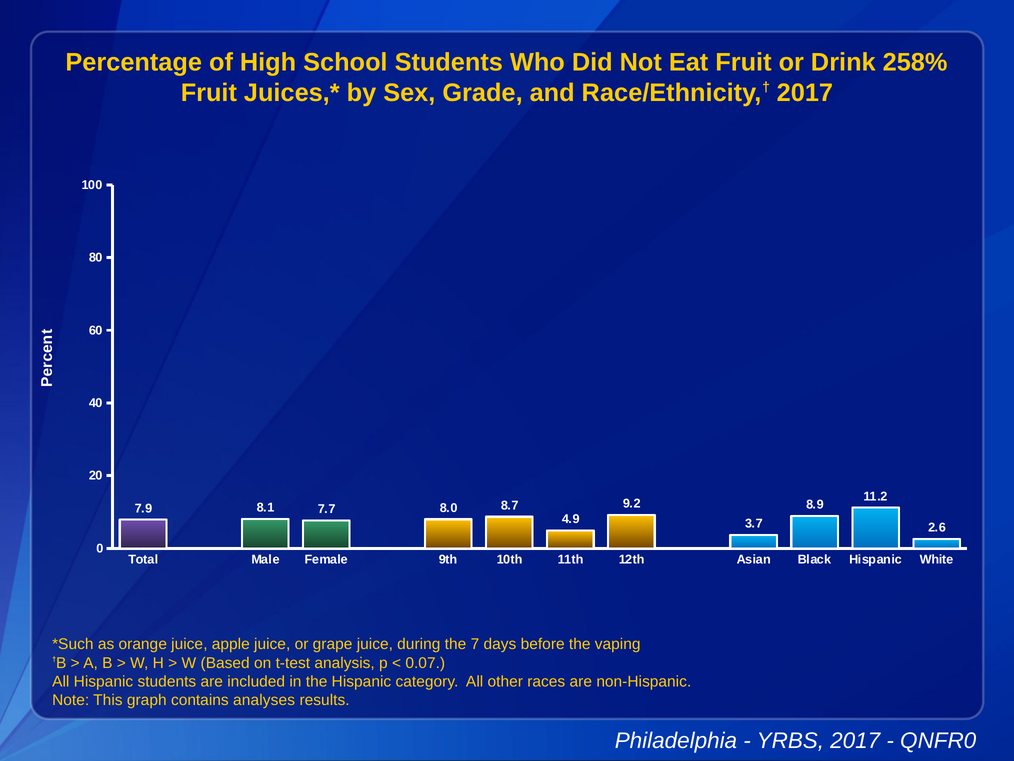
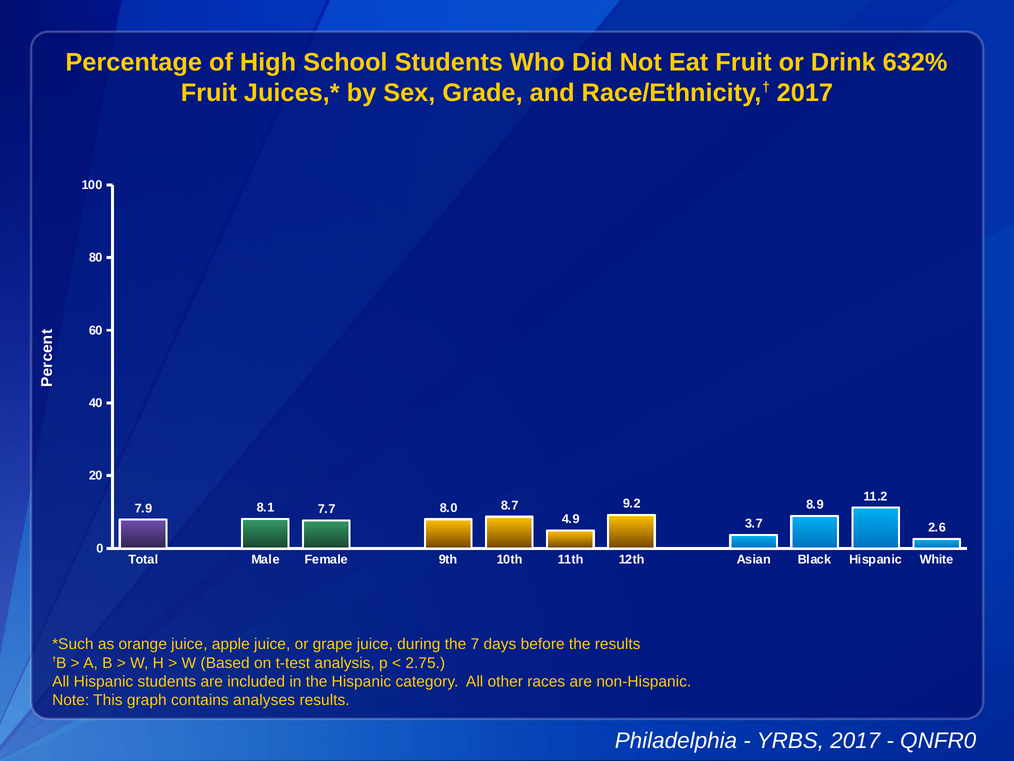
258%: 258% -> 632% (915, 62)
the vaping: vaping -> results (618, 644)
0.07: 0.07 -> 2.75 (425, 663)
